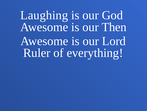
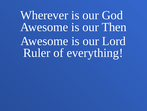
Laughing: Laughing -> Wherever (44, 15)
